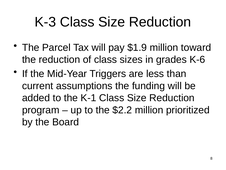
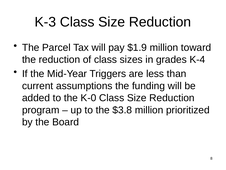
K-6: K-6 -> K-4 (197, 59)
K-1: K-1 -> K-0 (88, 98)
$2.2: $2.2 -> $3.8 (122, 110)
